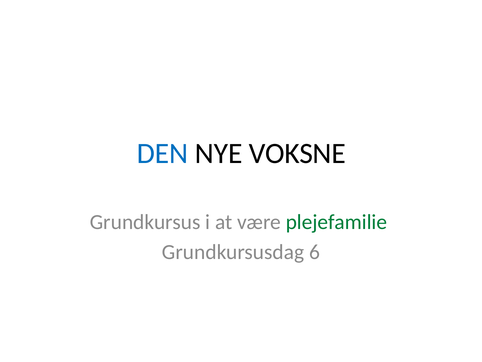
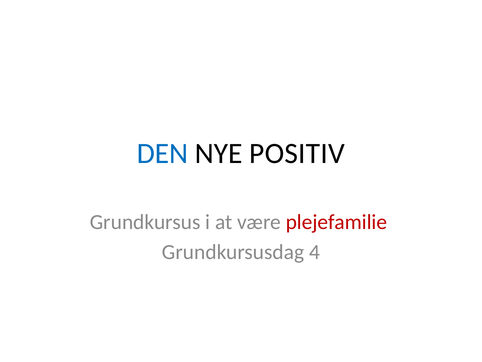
VOKSNE: VOKSNE -> POSITIV (297, 153)
plejefamilie colour: green -> red (336, 222)
6: 6 -> 4 (314, 252)
